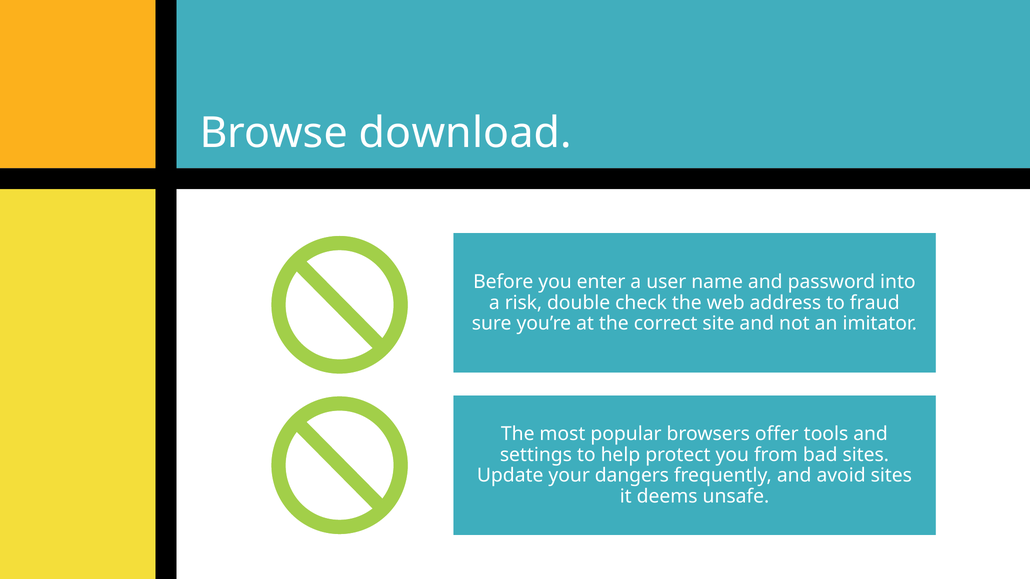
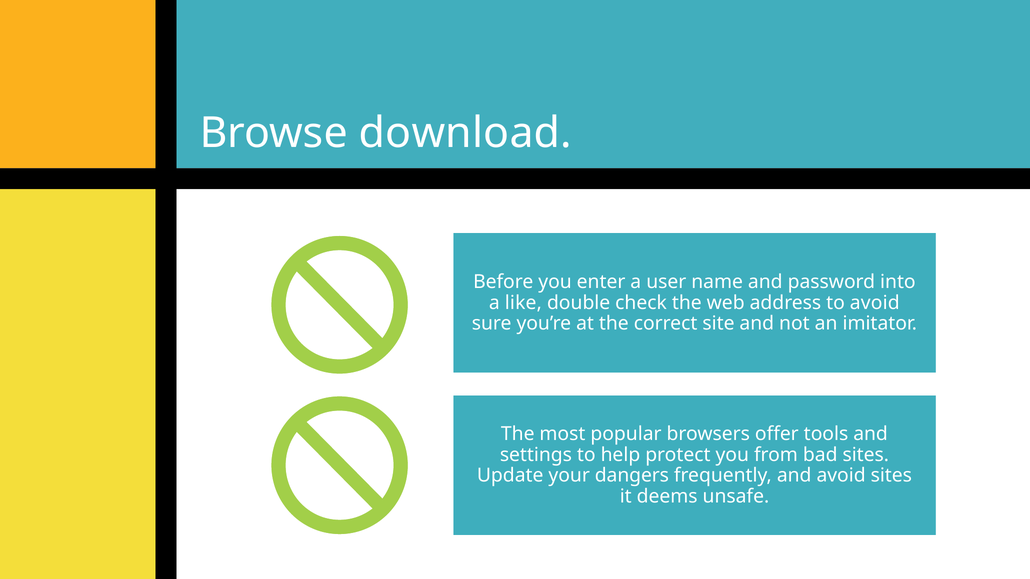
risk: risk -> like (523, 303)
to fraud: fraud -> avoid (875, 303)
